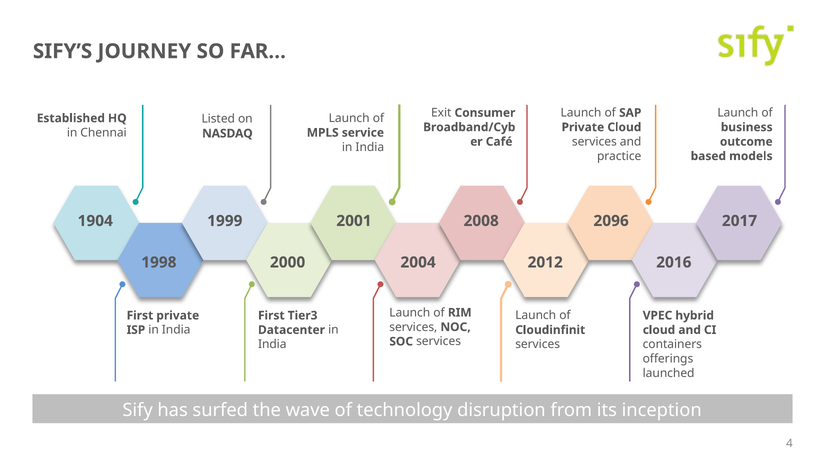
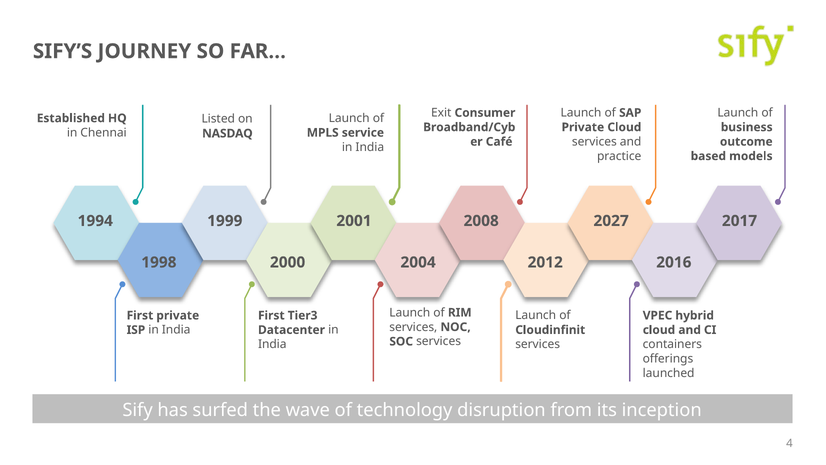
1904: 1904 -> 1994 (95, 221)
2096: 2096 -> 2027 (611, 221)
